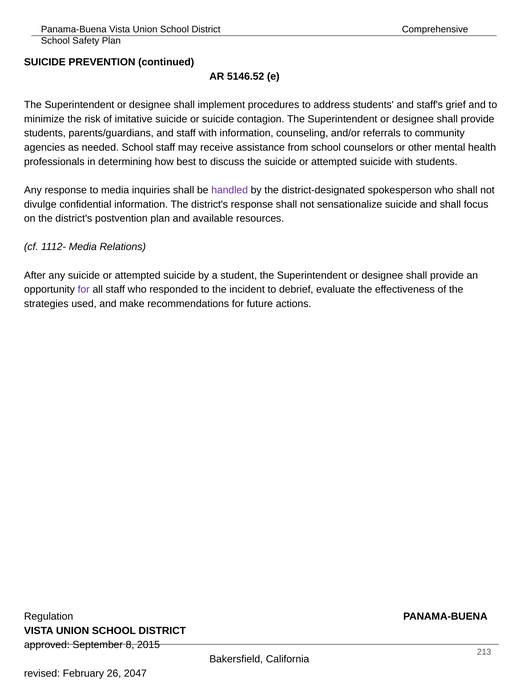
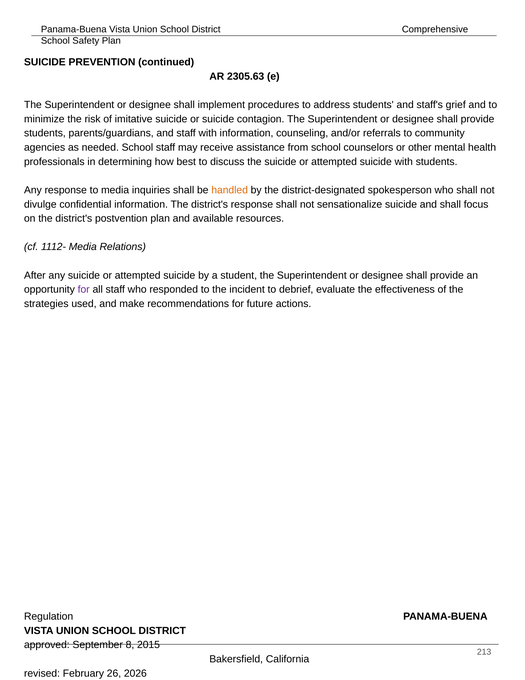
5146.52: 5146.52 -> 2305.63 (246, 76)
handled colour: purple -> orange (230, 190)
2047: 2047 -> 2026 (135, 673)
